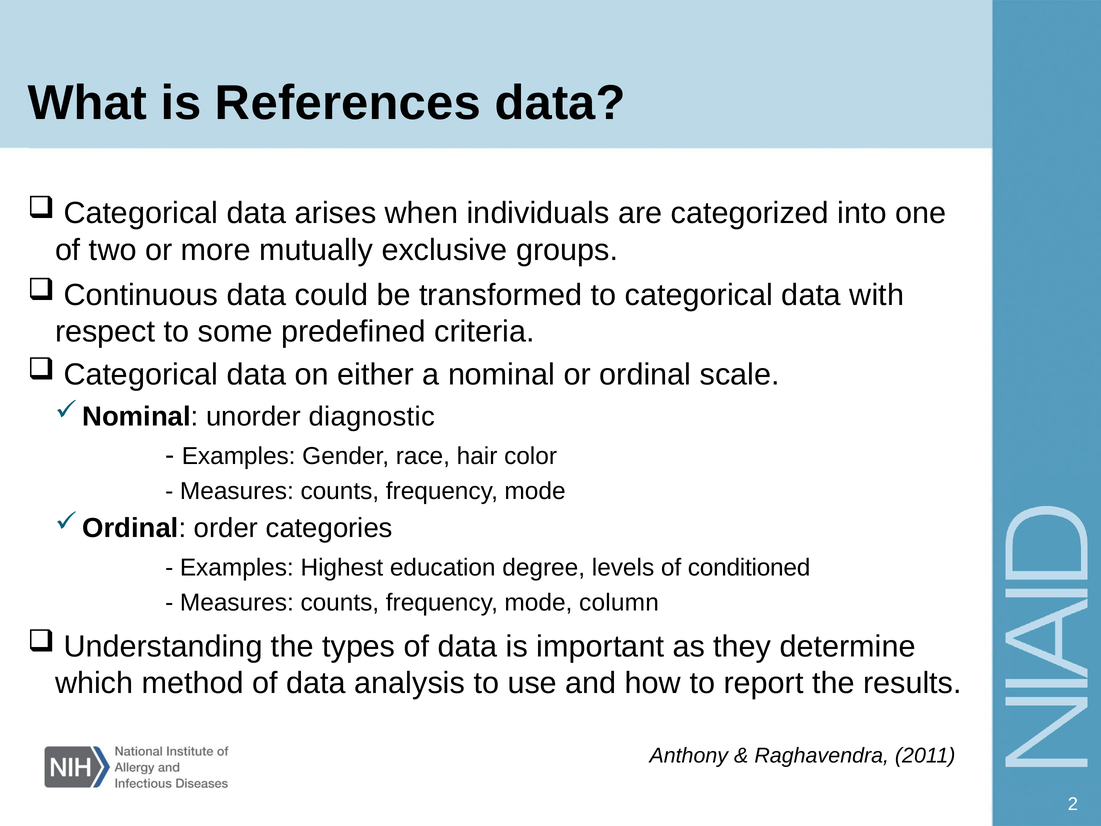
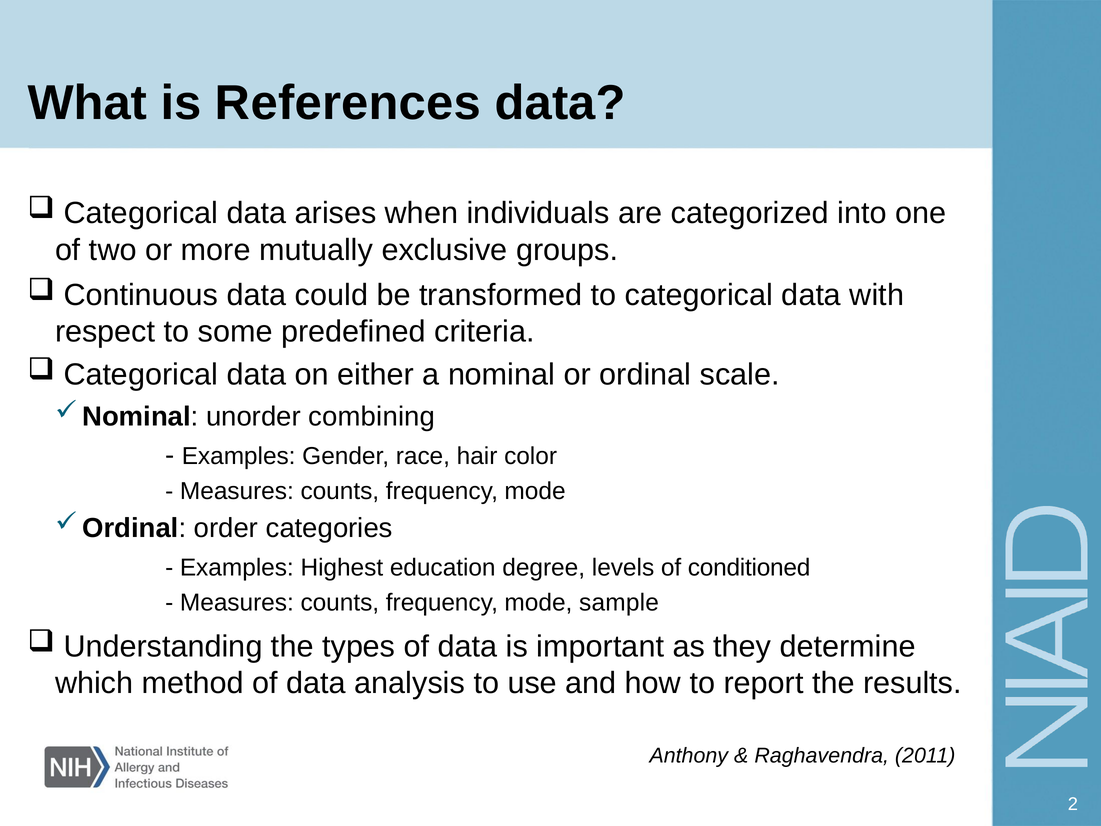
diagnostic: diagnostic -> combining (372, 417)
column: column -> sample (619, 602)
